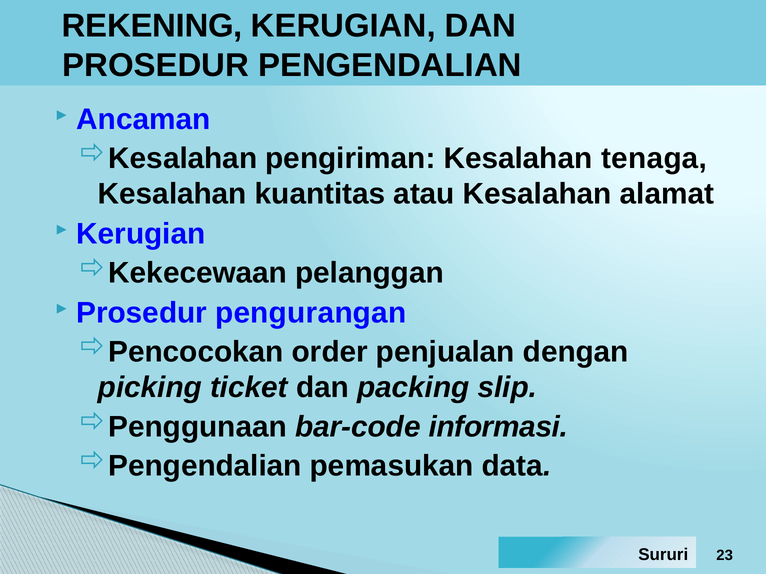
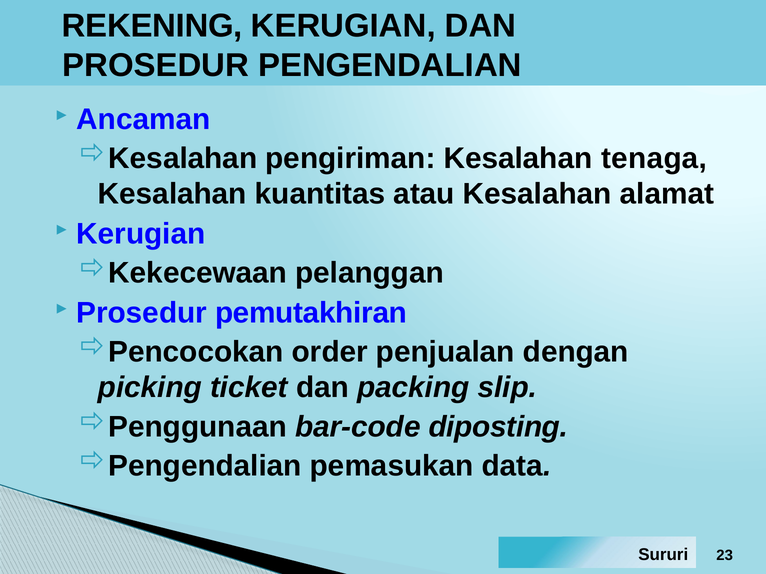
pengurangan: pengurangan -> pemutakhiran (311, 313)
informasi: informasi -> diposting (498, 427)
